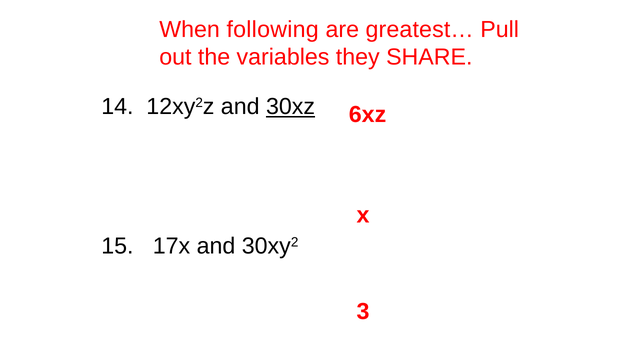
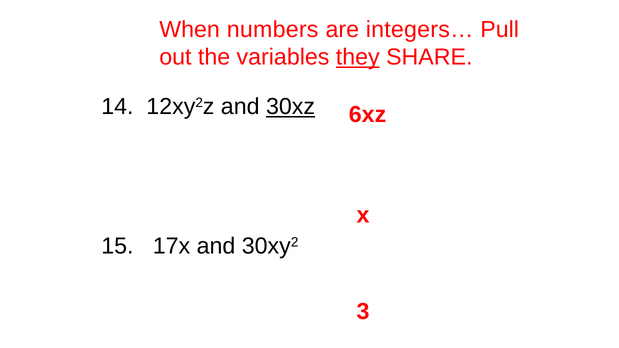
following: following -> numbers (273, 29)
greatest…: greatest… -> integers… (420, 29)
they underline: none -> present (358, 57)
